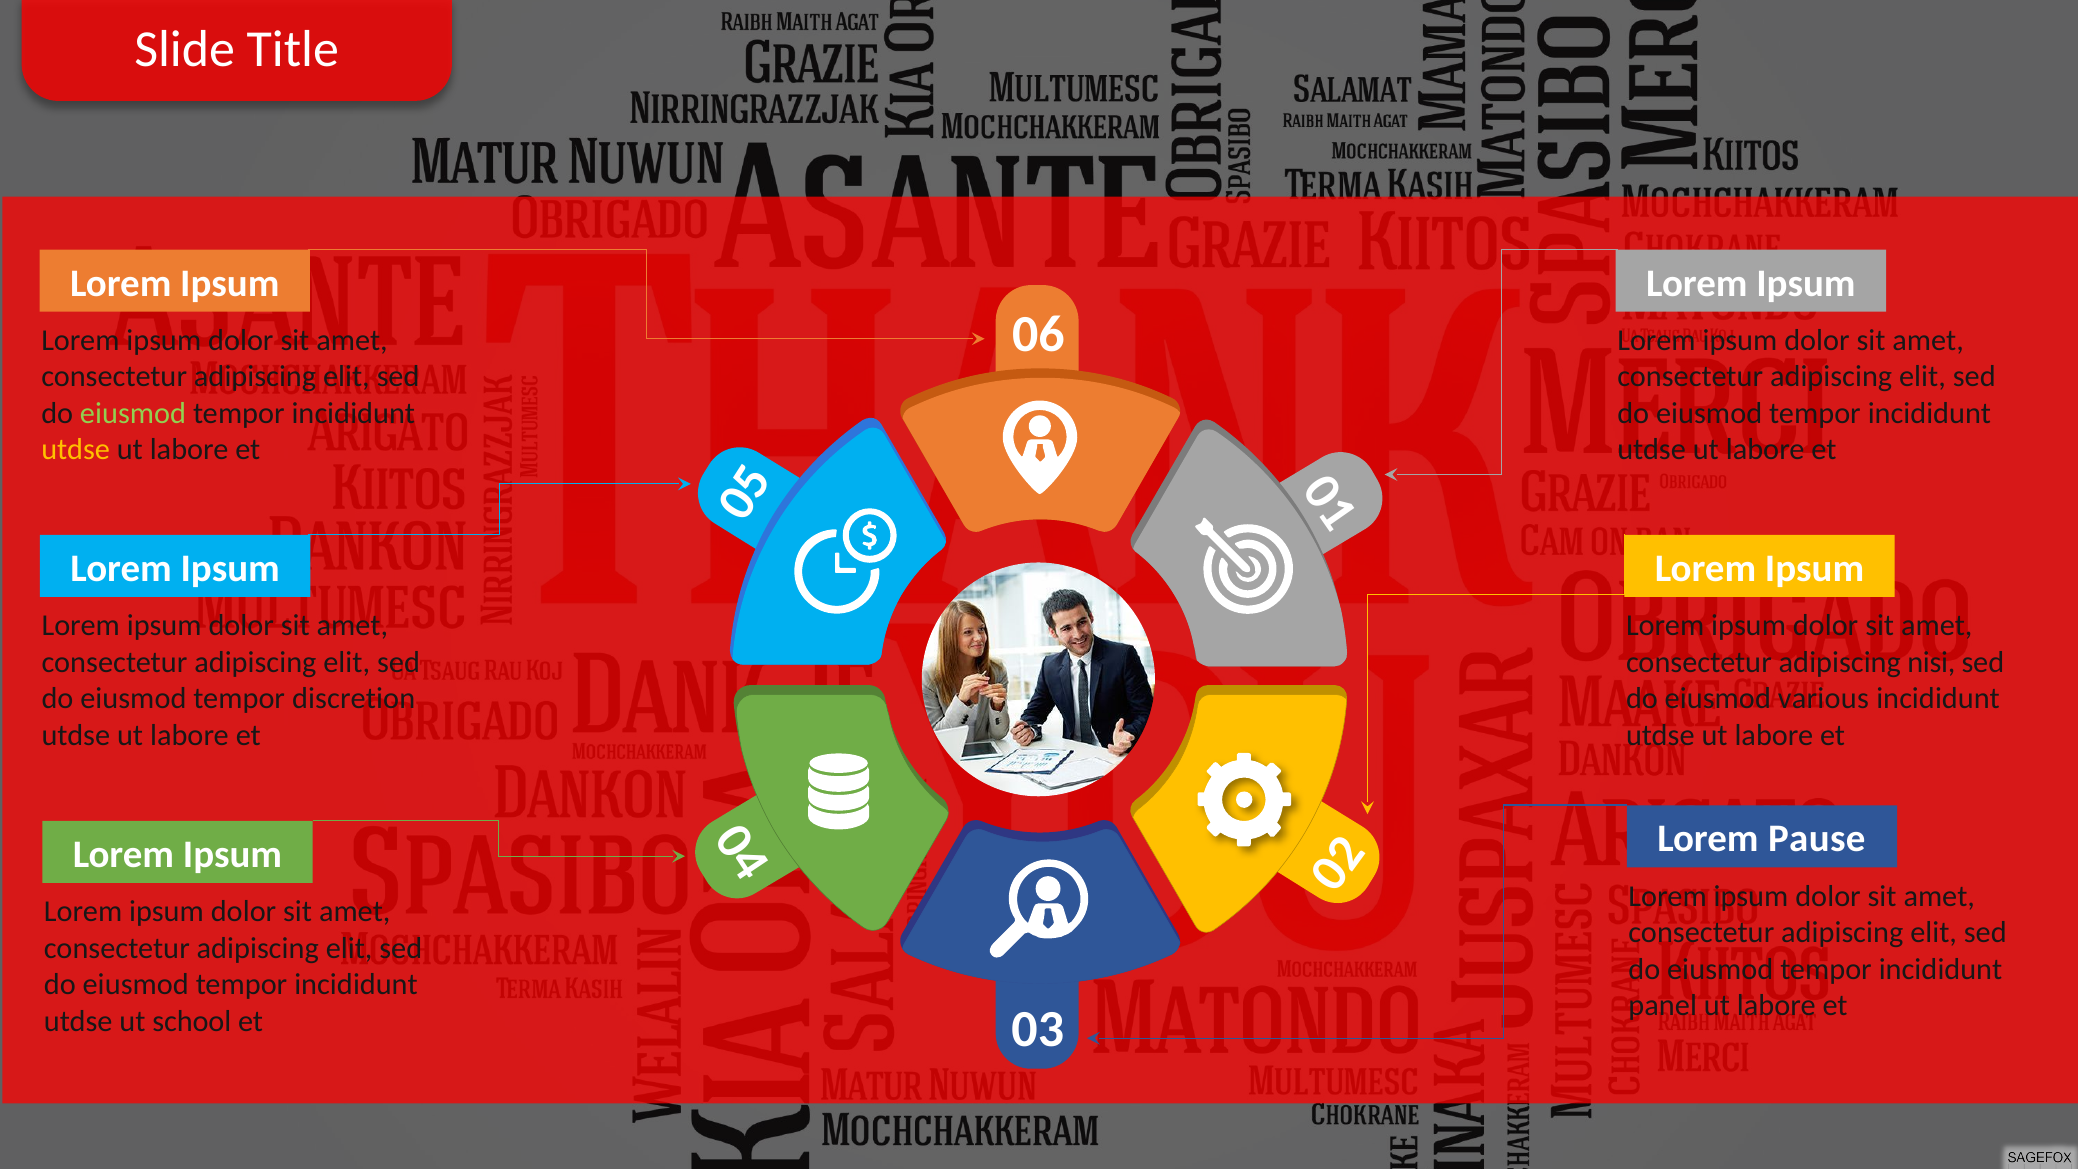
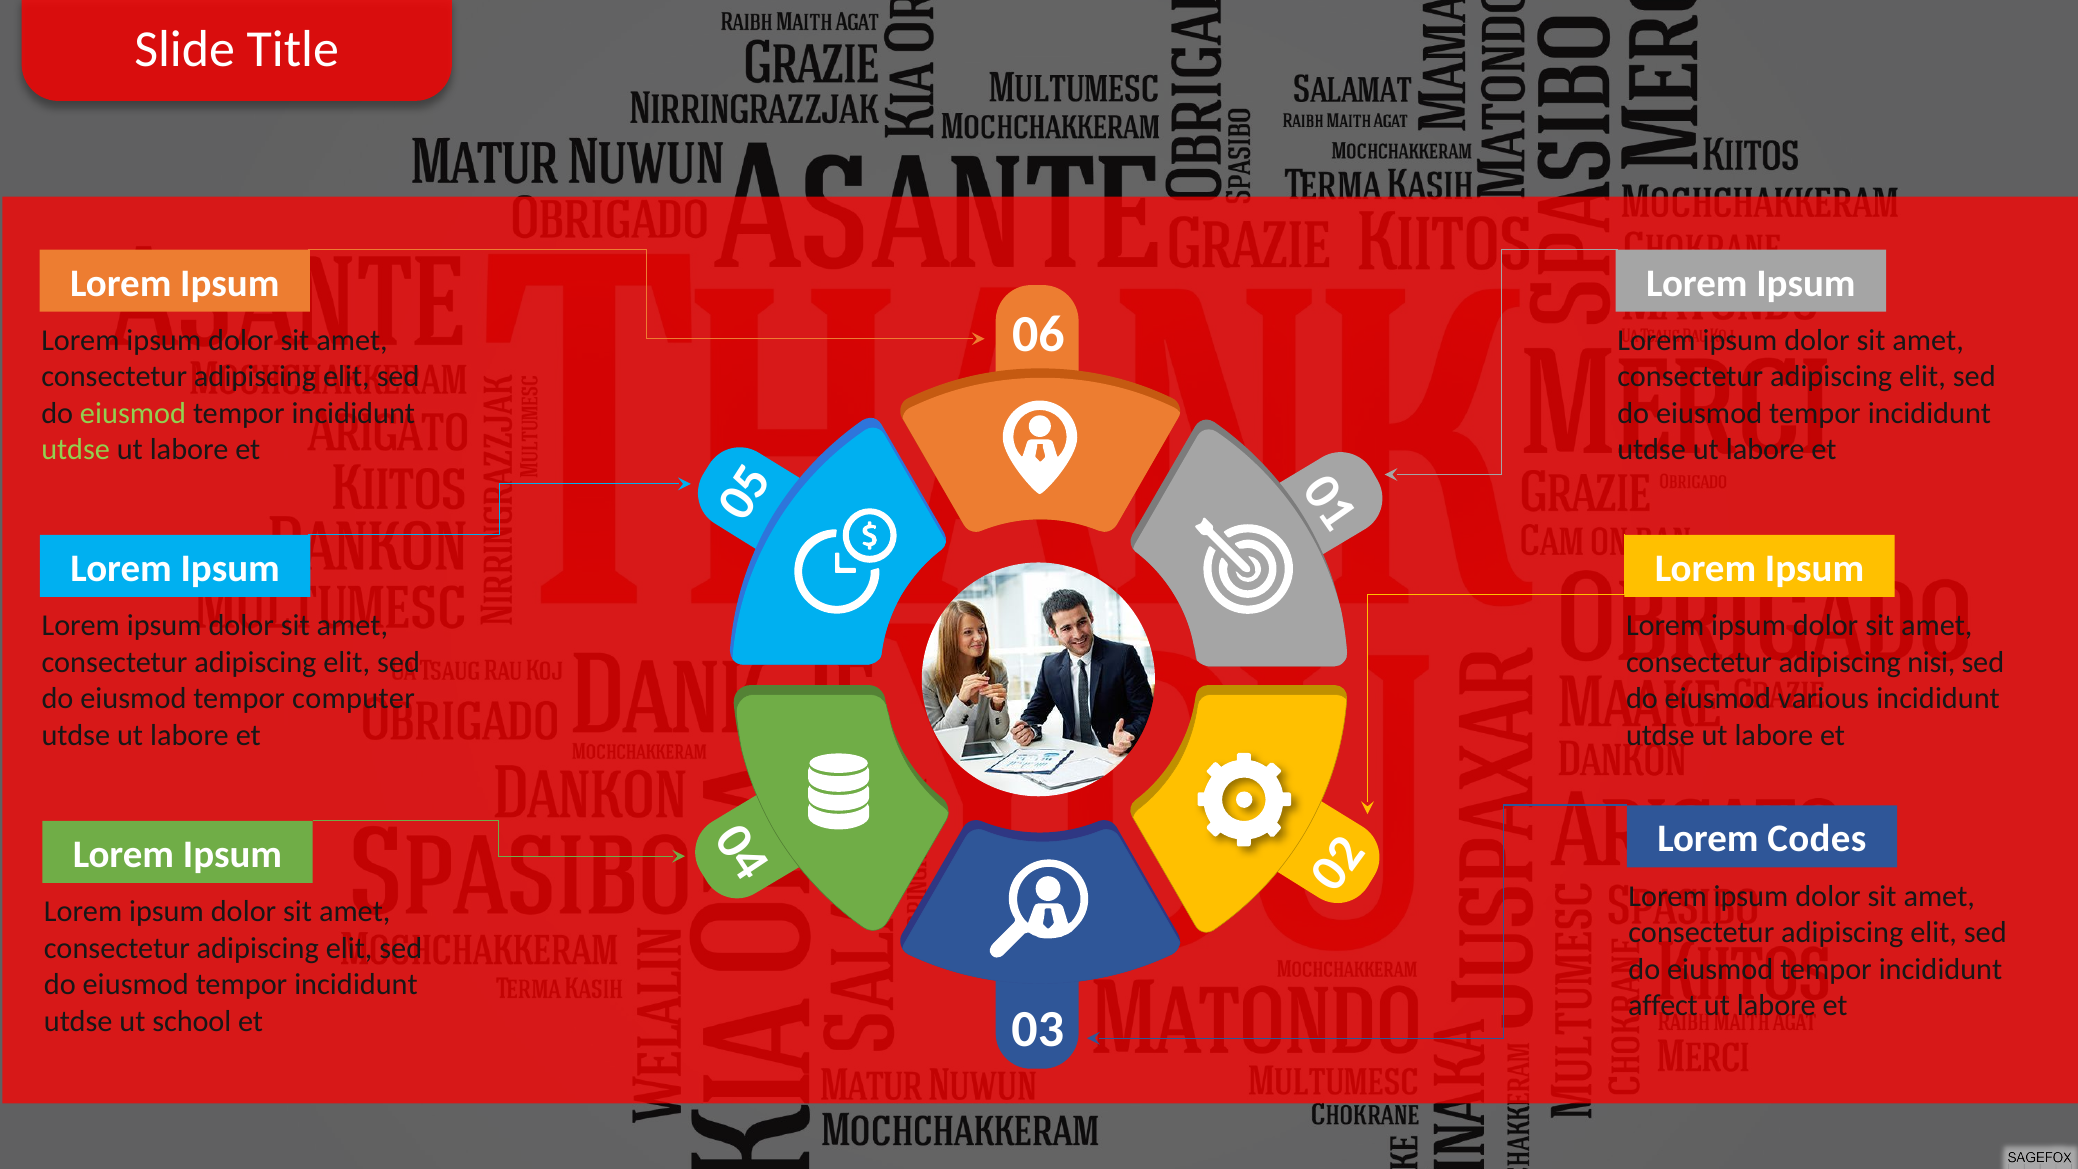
utdse colour: yellow -> light green (76, 450)
discretion: discretion -> computer (354, 699)
Pause: Pause -> Codes (1817, 839)
panel: panel -> affect (1663, 1005)
